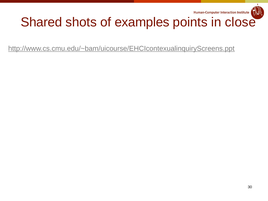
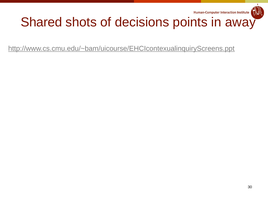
examples: examples -> decisions (142, 22)
close: close -> away (240, 22)
